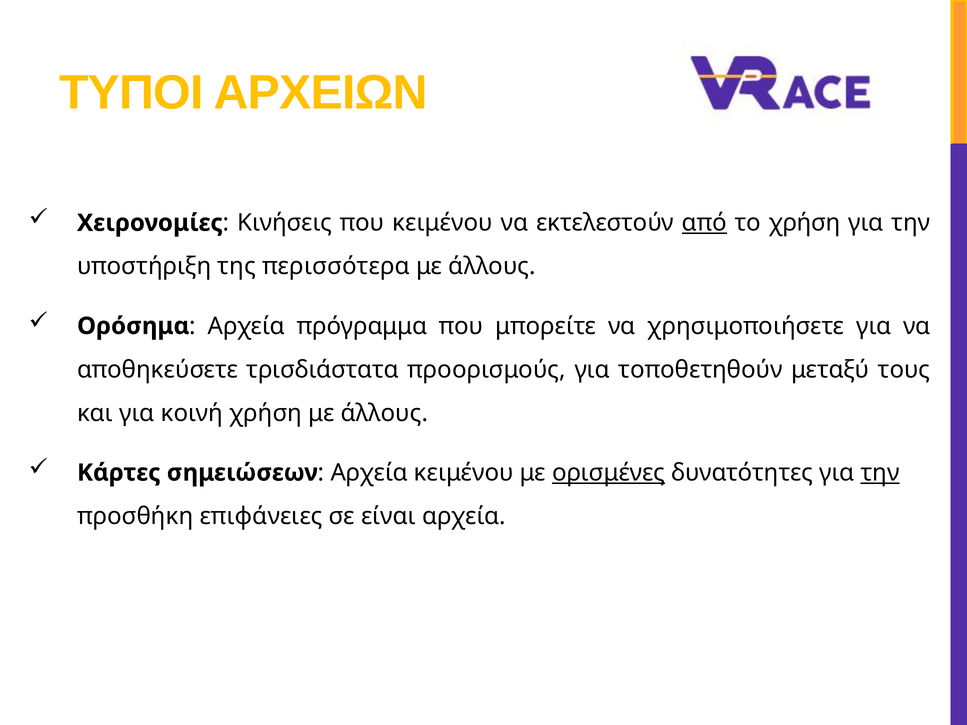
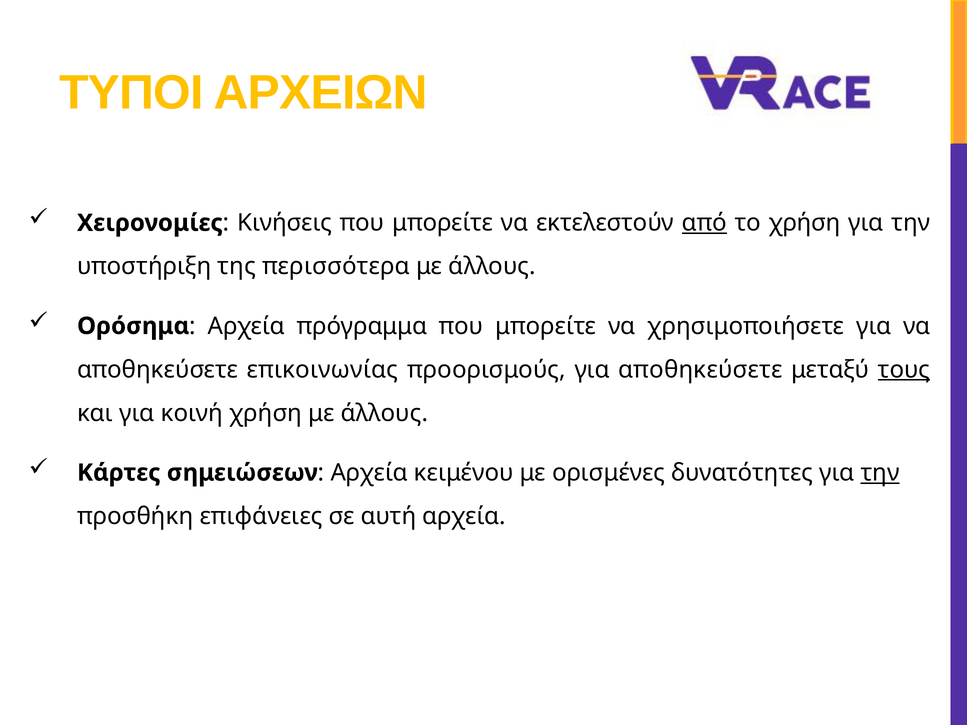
Κινήσεις που κειμένου: κειμένου -> μπορείτε (443, 223)
τρισδιάστατα: τρισδιάστατα -> επικοινωνίας (323, 370)
για τοποθετηθούν: τοποθετηθούν -> αποθηκεύσετε (700, 370)
τους underline: none -> present (904, 370)
ορισμένες underline: present -> none (609, 473)
είναι: είναι -> αυτή (389, 516)
